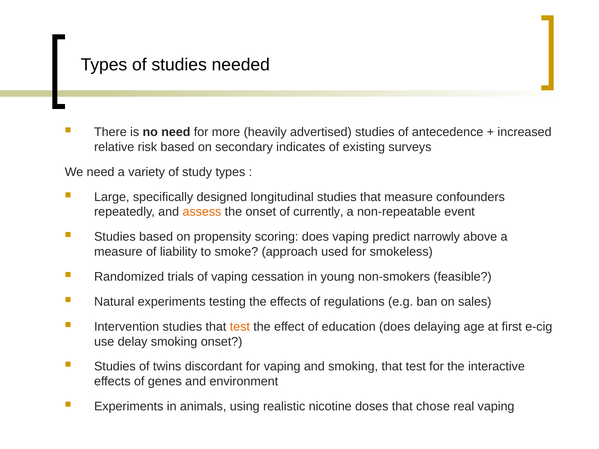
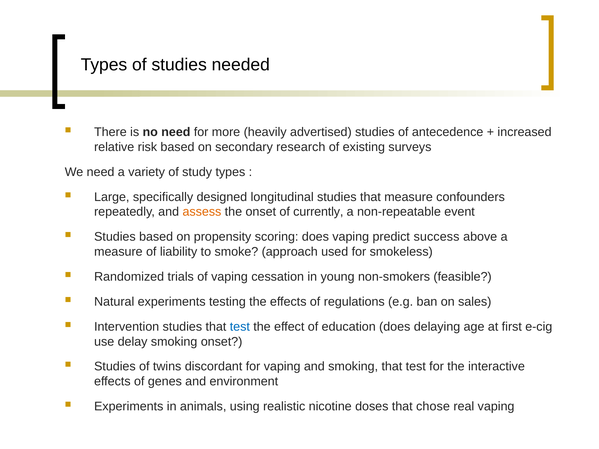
indicates: indicates -> research (301, 147)
narrowly: narrowly -> success (437, 237)
test colour: orange -> blue (240, 327)
